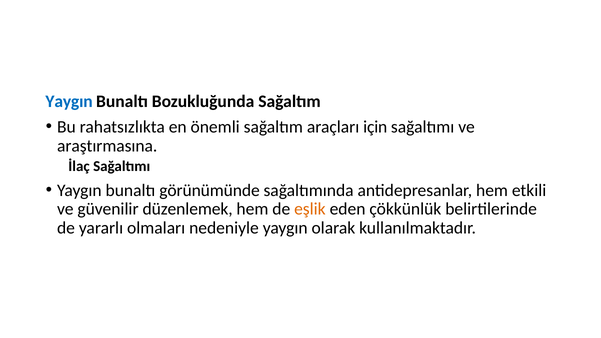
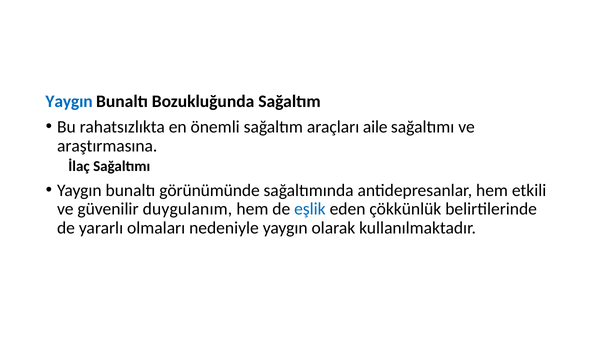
için: için -> aile (375, 127)
düzenlemek: düzenlemek -> duygulanım (187, 209)
eşlik colour: orange -> blue (310, 209)
